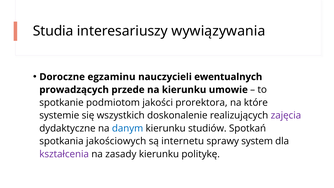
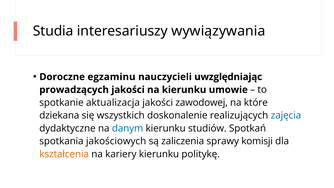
ewentualnych: ewentualnych -> uwzględniając (228, 77)
prowadzących przede: przede -> jakości (128, 90)
podmiotom: podmiotom -> aktualizacja (113, 103)
prorektora: prorektora -> zawodowej (202, 103)
systemie: systemie -> dziekana (59, 115)
zajęcia colour: purple -> blue (286, 115)
internetu: internetu -> zaliczenia (183, 141)
system: system -> komisji (257, 141)
kształcenia colour: purple -> orange (64, 154)
zasady: zasady -> kariery (121, 154)
